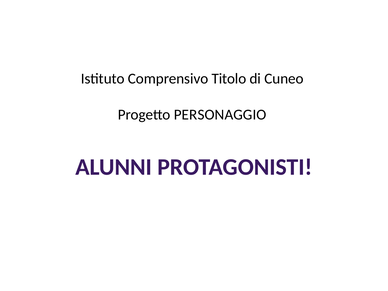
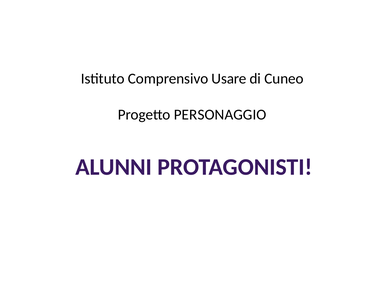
Titolo: Titolo -> Usare (229, 79)
